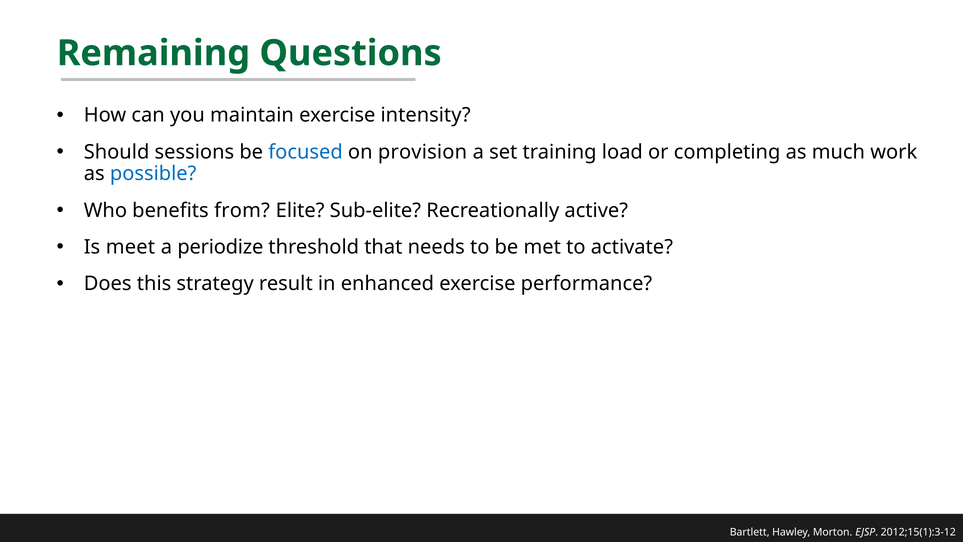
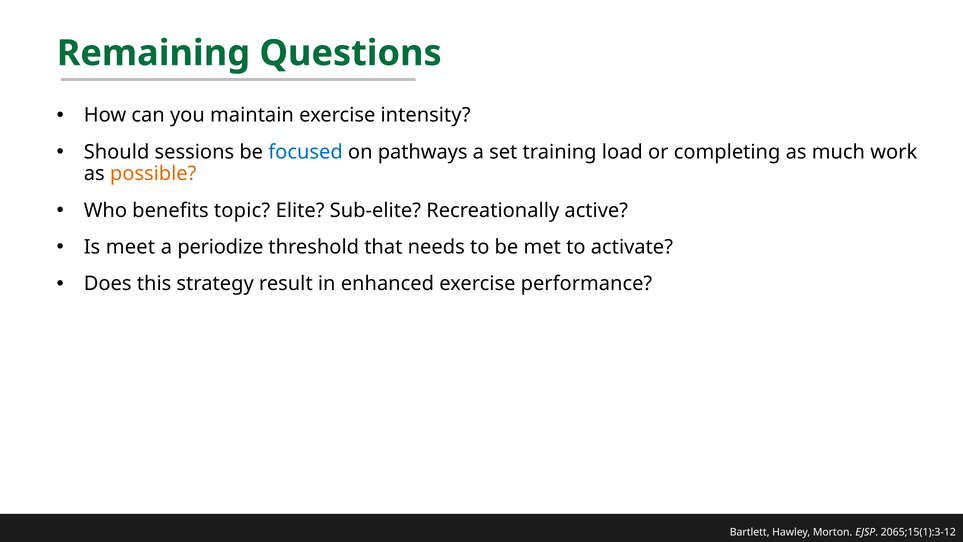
provision: provision -> pathways (423, 152)
possible colour: blue -> orange (153, 174)
from: from -> topic (242, 210)
2012;15(1):3-12: 2012;15(1):3-12 -> 2065;15(1):3-12 (918, 532)
